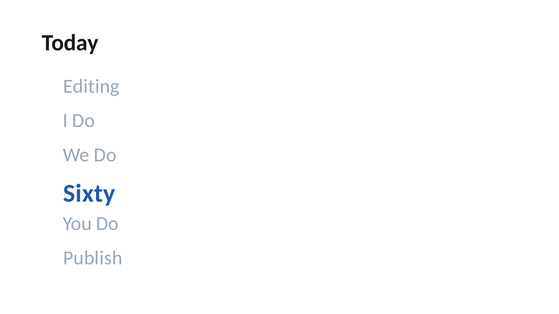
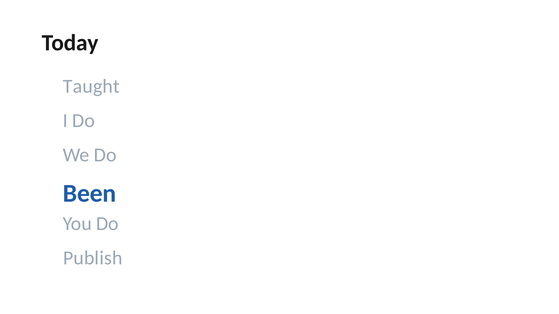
Editing: Editing -> Taught (91, 87)
Sixty: Sixty -> Been (90, 194)
